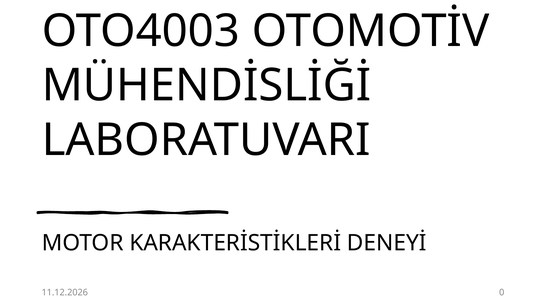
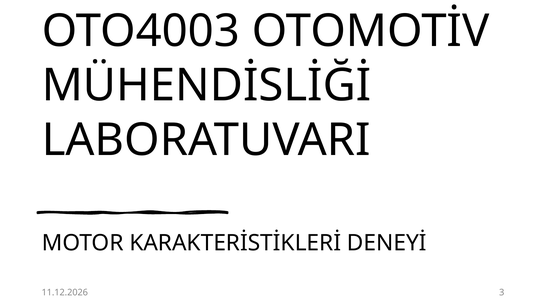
0: 0 -> 3 (502, 293)
